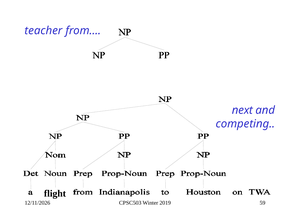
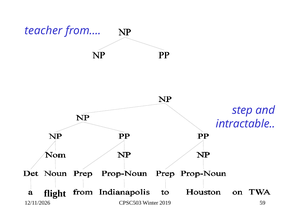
next: next -> step (242, 110)
competing: competing -> intractable (245, 124)
